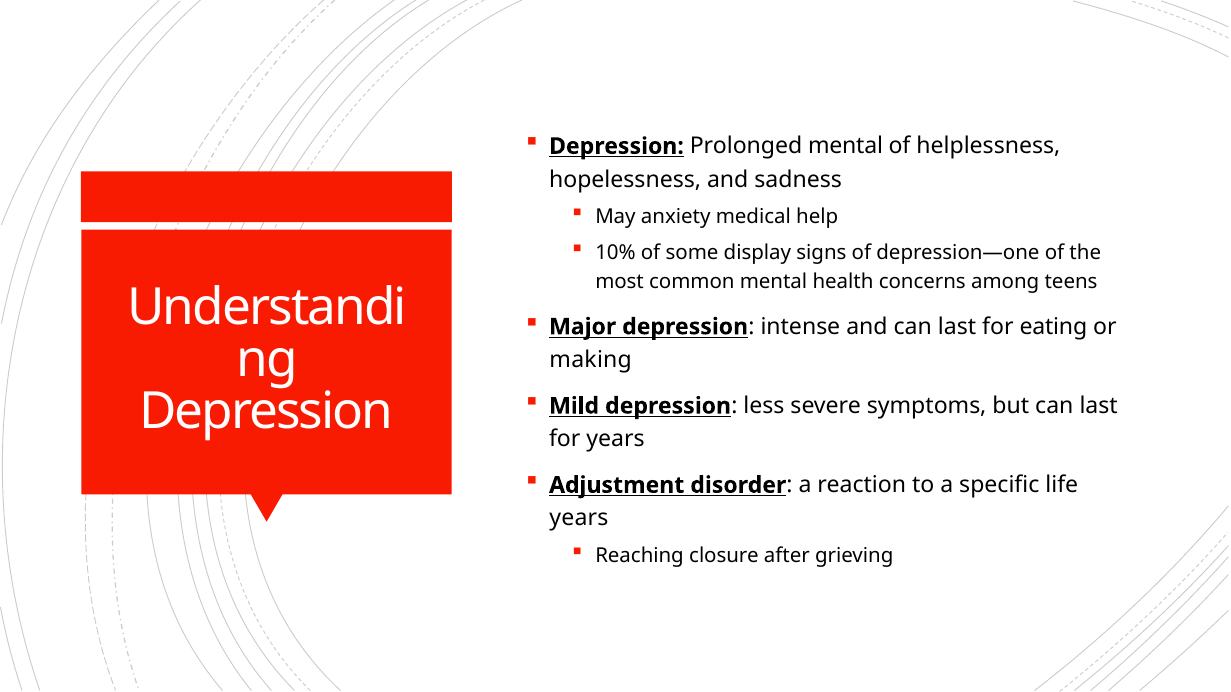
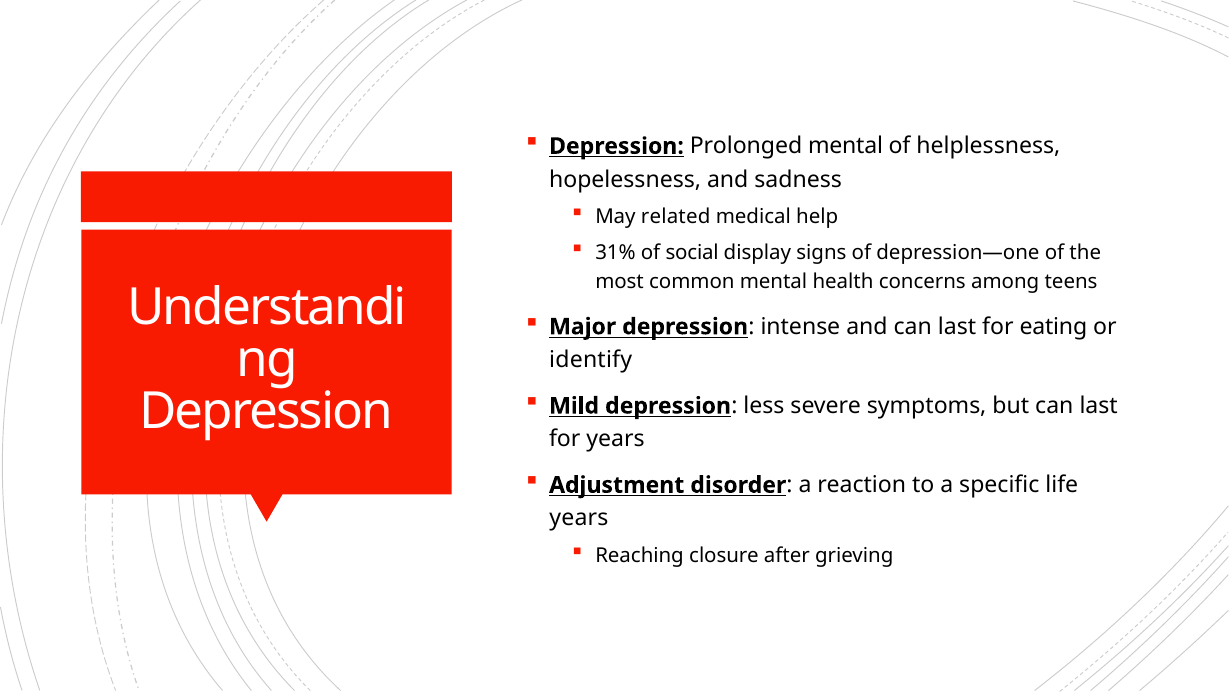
anxiety: anxiety -> related (676, 217)
10%: 10% -> 31% (615, 253)
some: some -> social (692, 253)
making: making -> identify (591, 360)
